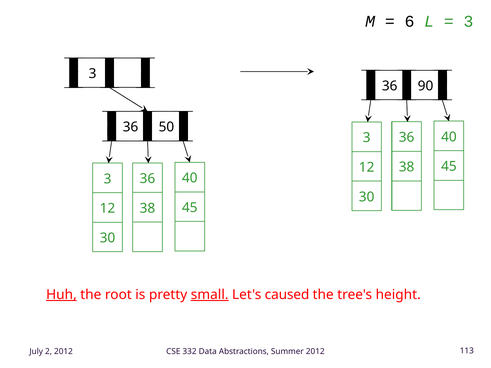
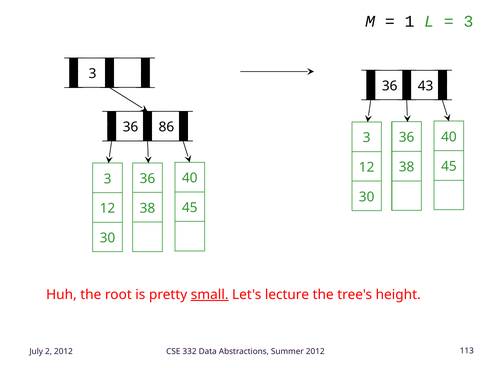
6: 6 -> 1 (409, 21)
90: 90 -> 43 (426, 86)
50: 50 -> 86 (166, 127)
Huh underline: present -> none (61, 295)
caused: caused -> lecture (287, 295)
